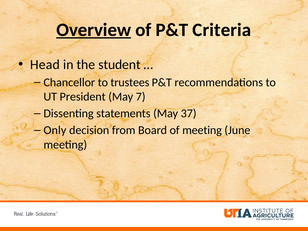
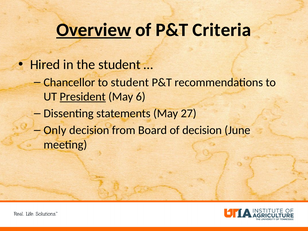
Head: Head -> Hired (45, 65)
to trustees: trustees -> student (130, 82)
President underline: none -> present (83, 97)
7: 7 -> 6 (141, 97)
37: 37 -> 27 (189, 113)
of meeting: meeting -> decision (202, 130)
